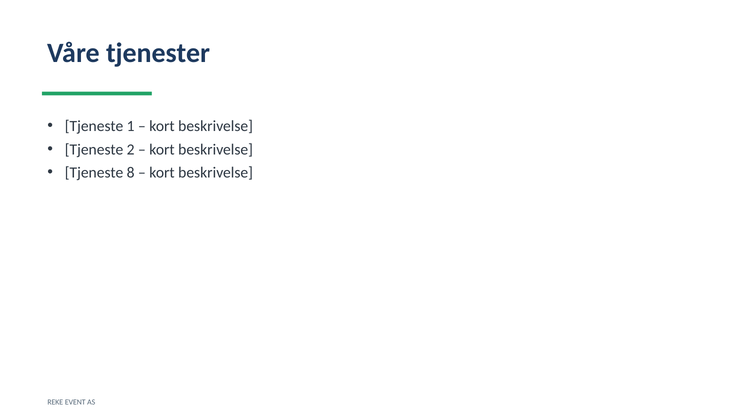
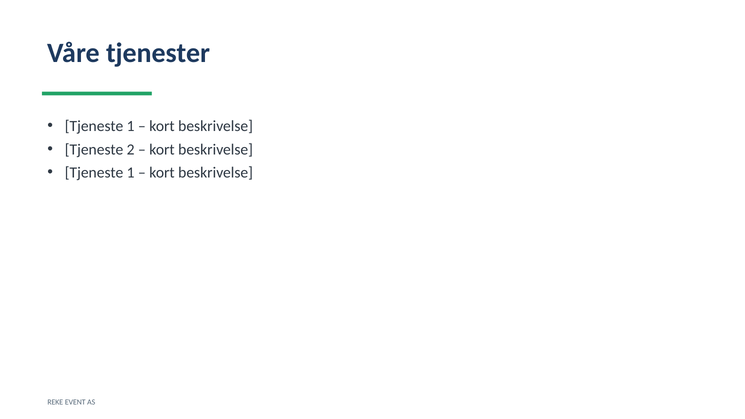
8: 8 -> 1 (131, 173)
